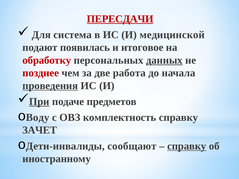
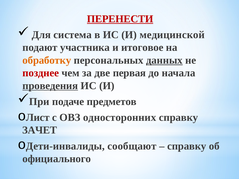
ПЕРЕСДАЧИ: ПЕРЕСДАЧИ -> ПЕРЕНЕСТИ (120, 19)
появилась: появилась -> участника (85, 48)
обработку colour: red -> orange (47, 60)
работа: работа -> первая (129, 73)
При underline: present -> none (39, 102)
Воду: Воду -> Лист (38, 118)
комплектность: комплектность -> односторонних (120, 118)
справку underline: present -> none (187, 146)
иностранному: иностранному -> официального (57, 159)
